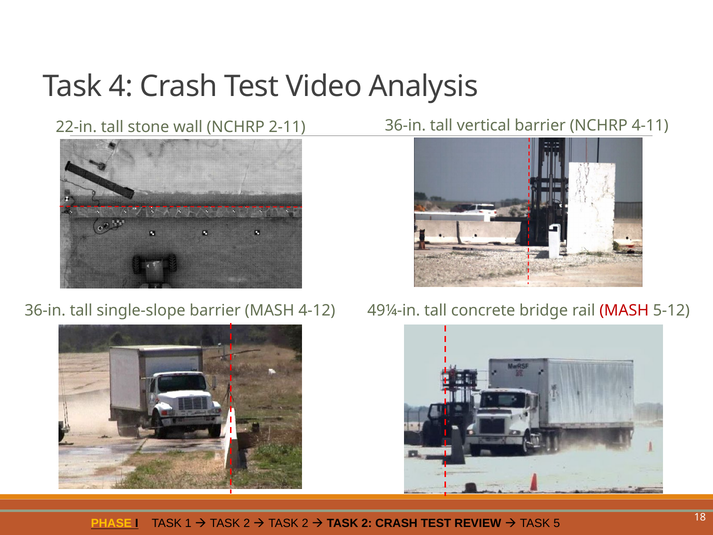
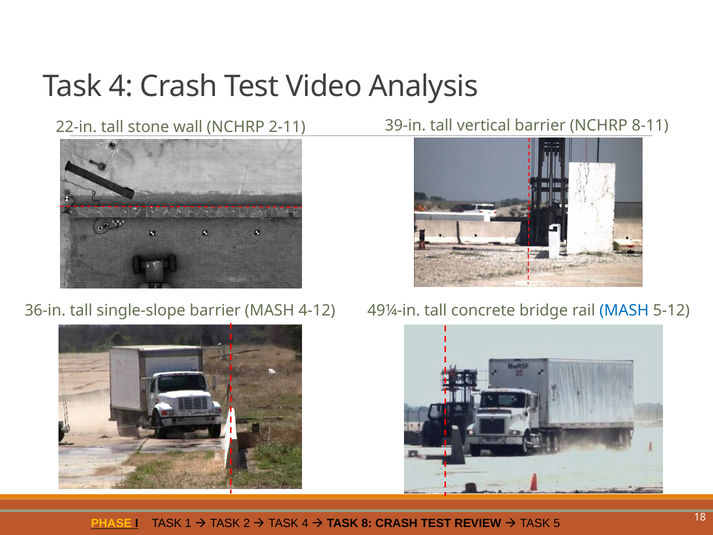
2-11 36-in: 36-in -> 39-in (405, 125)
4-11: 4-11 -> 8-11 (650, 125)
MASH colour: red -> blue (624, 310)
2: 2 -> 4 (305, 523)
2: 2 -> 8 (367, 523)
